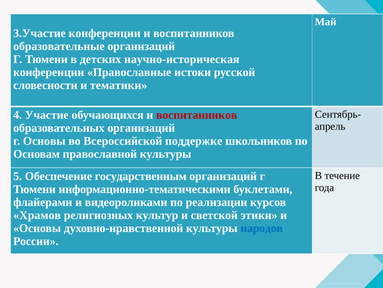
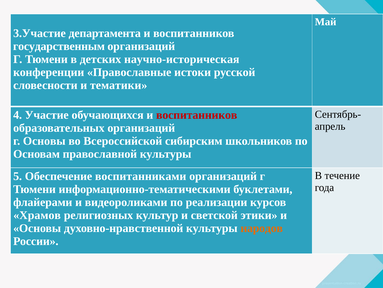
3.Участие конференции: конференции -> департамента (105, 33)
образовательные: образовательные -> государственным (59, 46)
поддержке: поддержке -> сибирским (194, 141)
государственным: государственным -> воспитанниками (141, 176)
народов colour: blue -> orange (262, 228)
